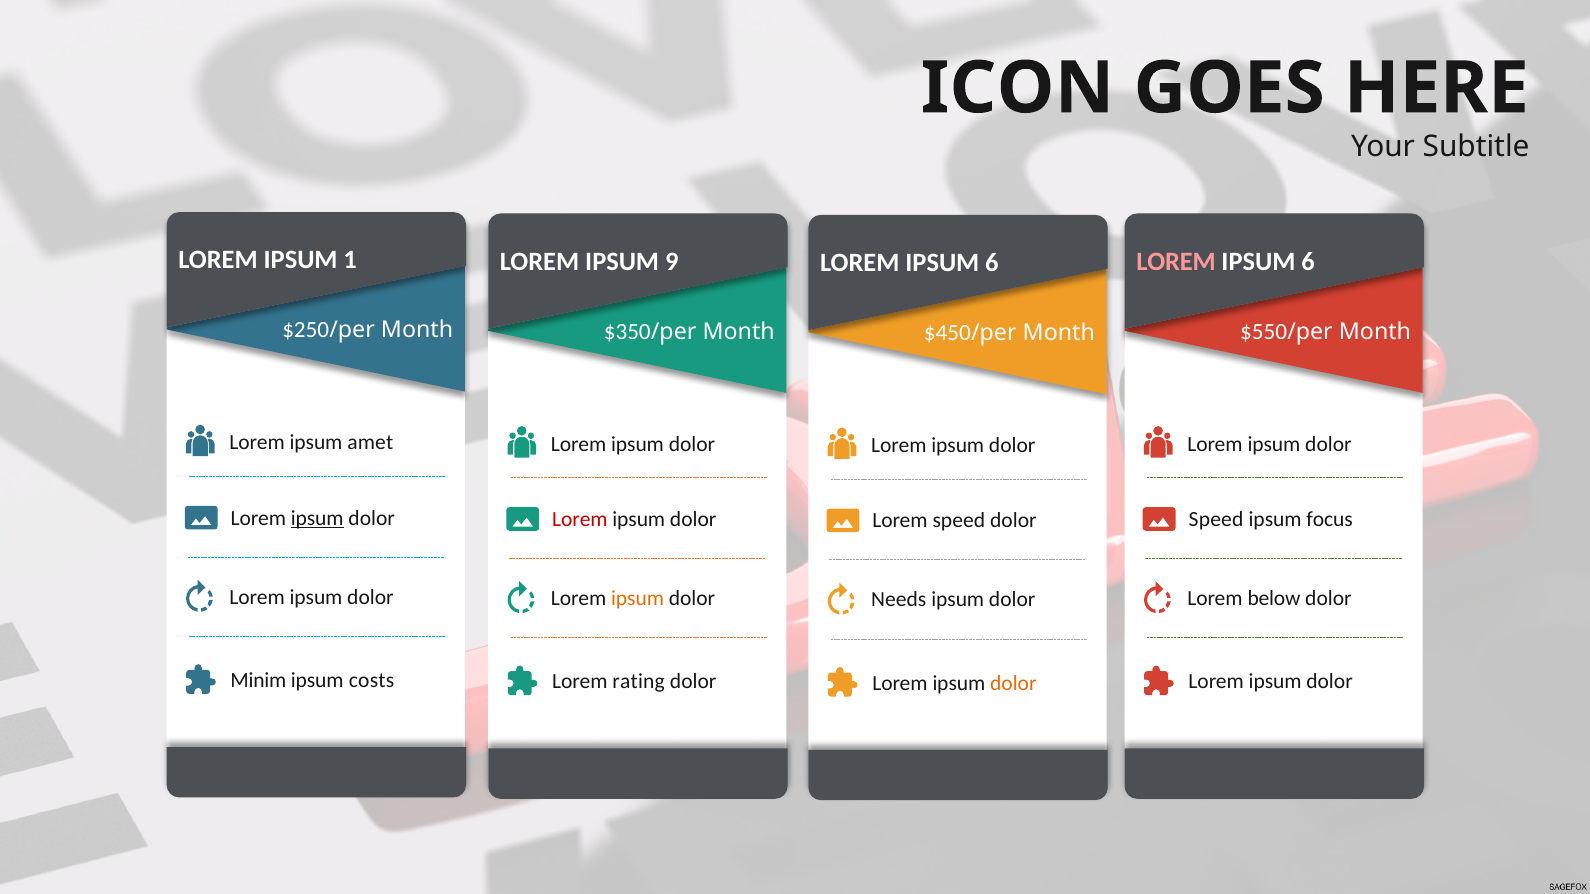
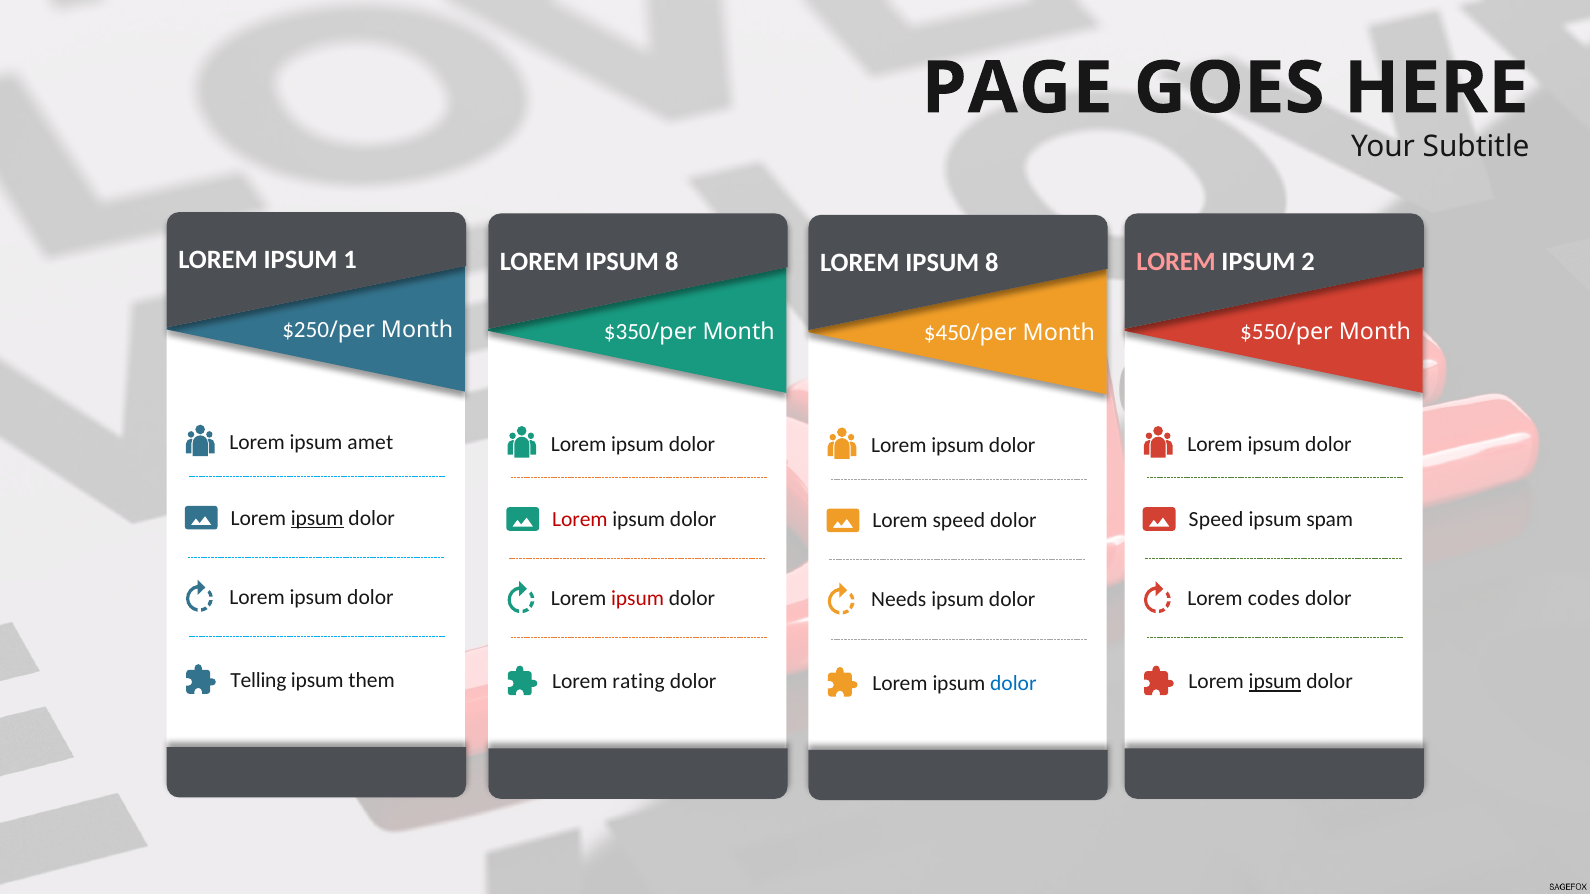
ICON: ICON -> PAGE (1017, 88)
9: 9 -> 8 (672, 261)
6: 6 -> 2 (1308, 261)
6: 6 -> 8 (992, 263)
focus: focus -> spam (1330, 520)
ipsum colour: orange -> red (638, 599)
below: below -> codes (1274, 599)
Minim: Minim -> Telling (258, 681)
costs: costs -> them (372, 681)
ipsum underline: none -> present (1275, 682)
dolor colour: orange -> blue (1013, 683)
